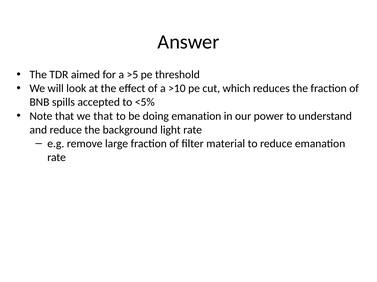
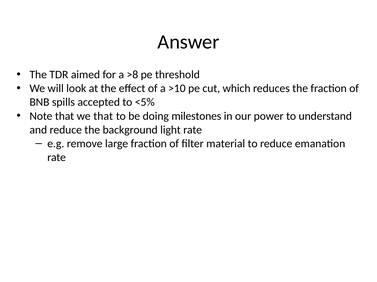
>5: >5 -> >8 (132, 75)
doing emanation: emanation -> milestones (196, 116)
